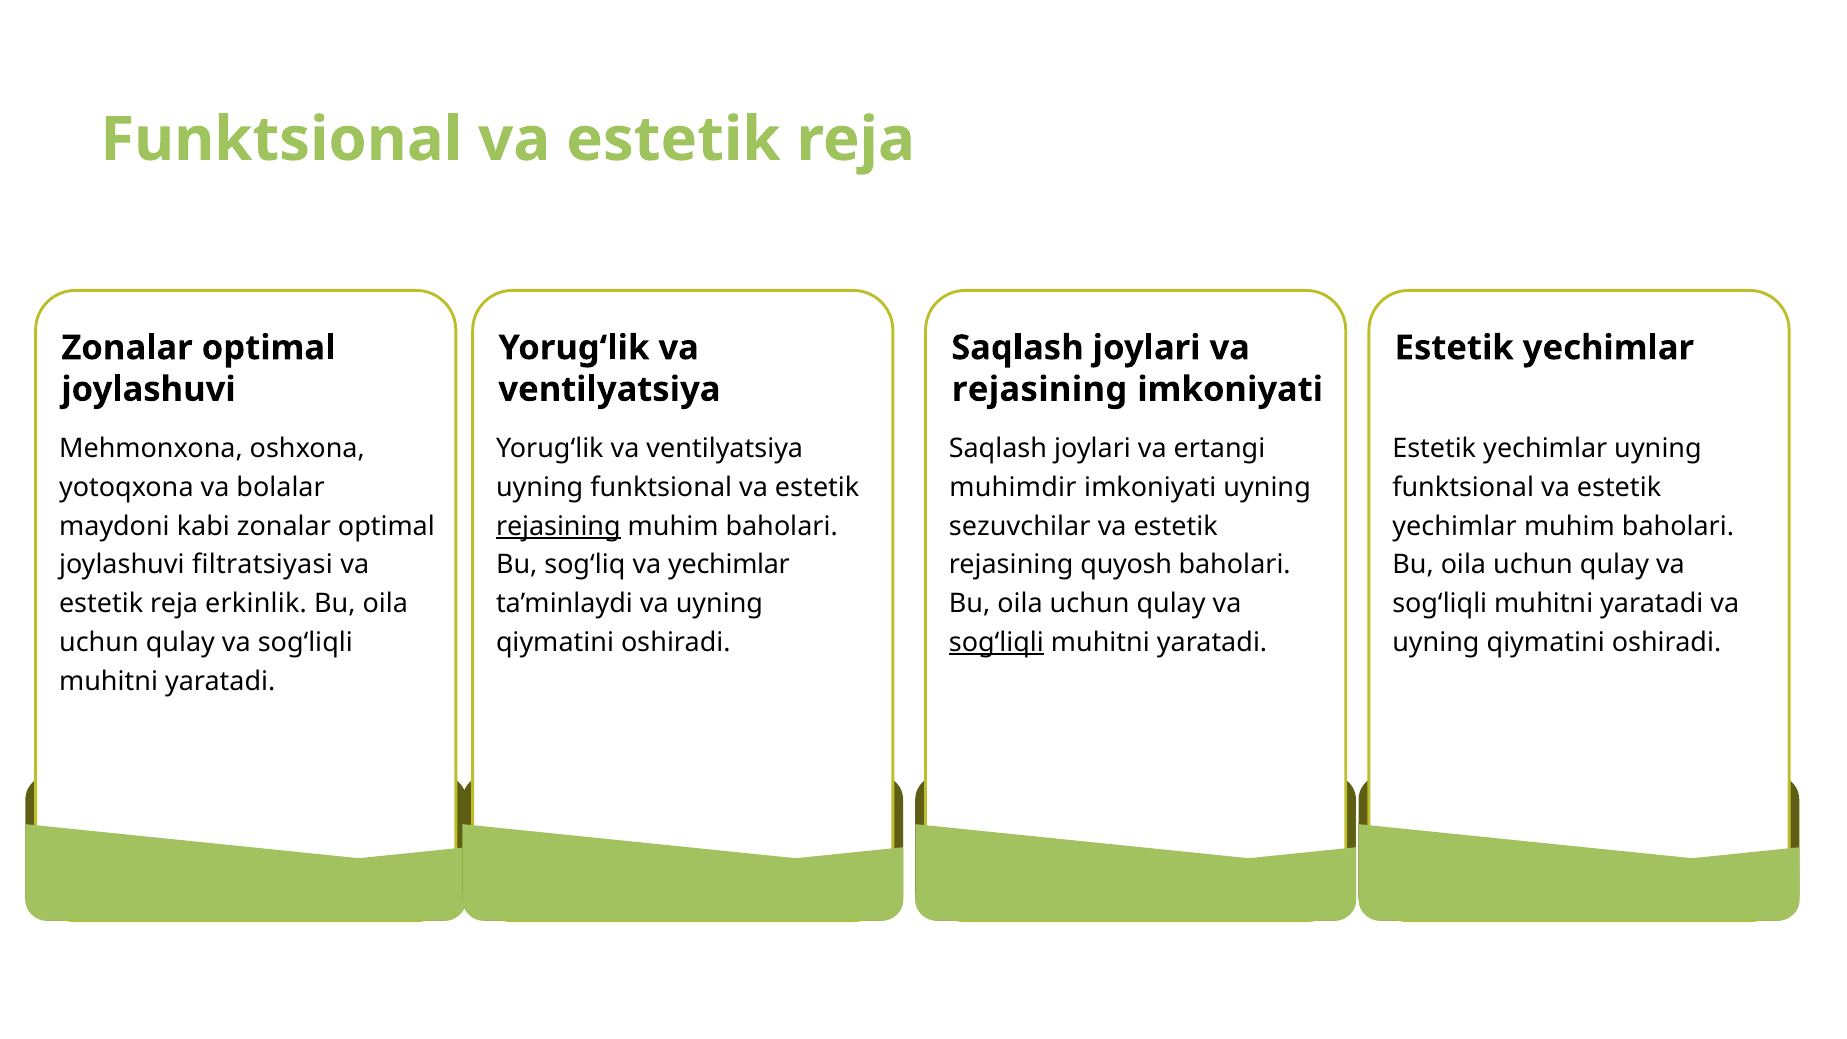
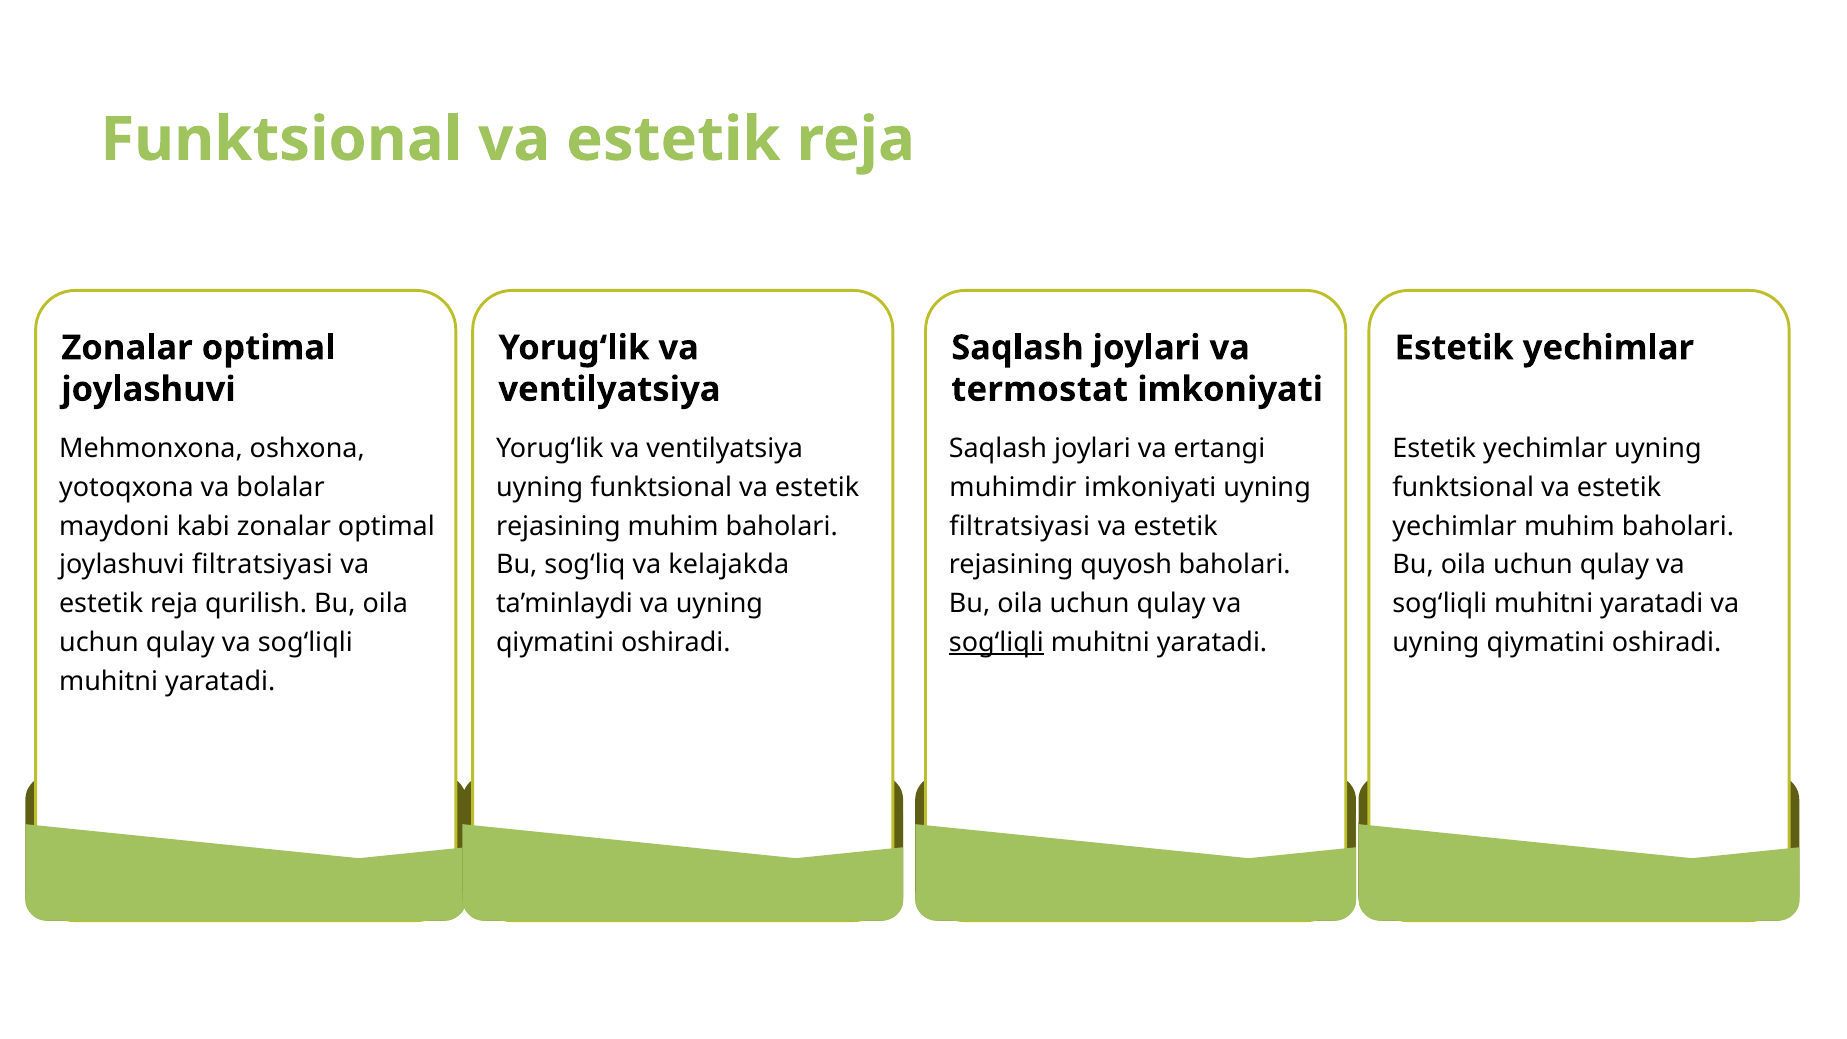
rejasining: rejasining -> termostat (1040, 389)
rejasining underline: present -> none (558, 526)
sezuvchilar: sezuvchilar -> filtratsiyasi (1020, 526)
va yechimlar: yechimlar -> kelajakda (729, 565)
erkinlik: erkinlik -> qurilish (256, 604)
